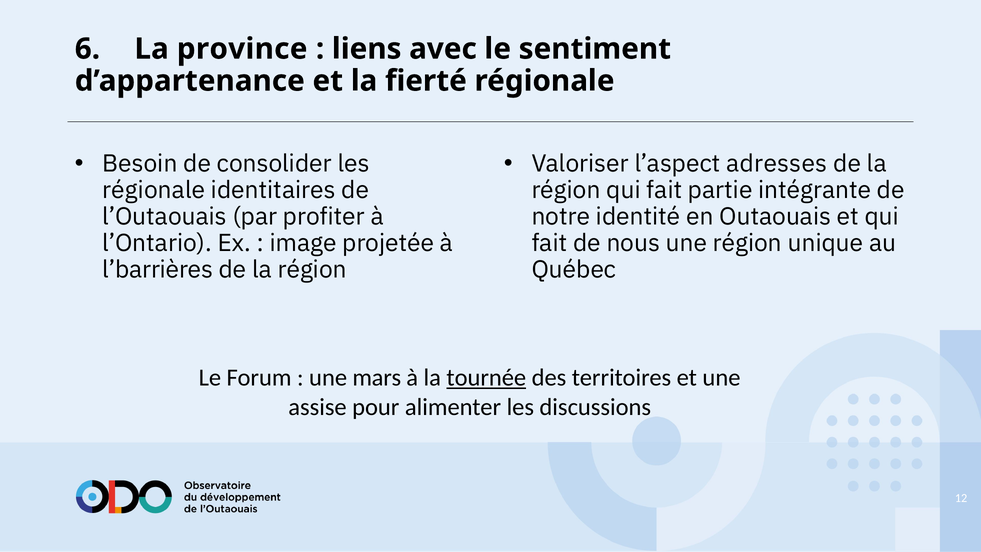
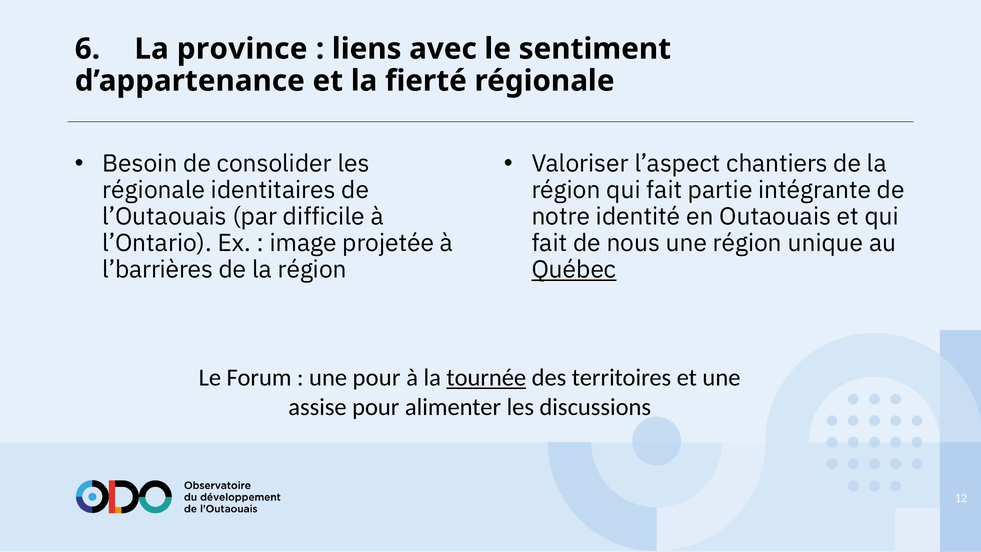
adresses: adresses -> chantiers (777, 164)
profiter: profiter -> difficile (324, 217)
Québec underline: none -> present (574, 270)
une mars: mars -> pour (377, 378)
